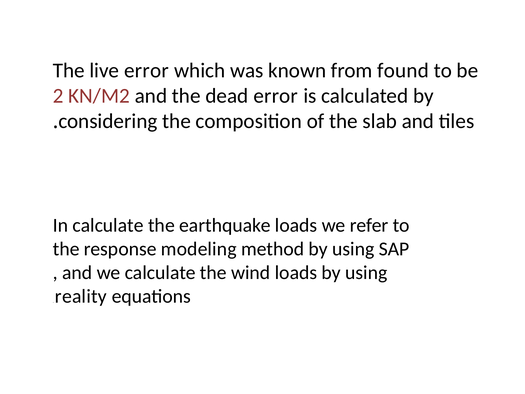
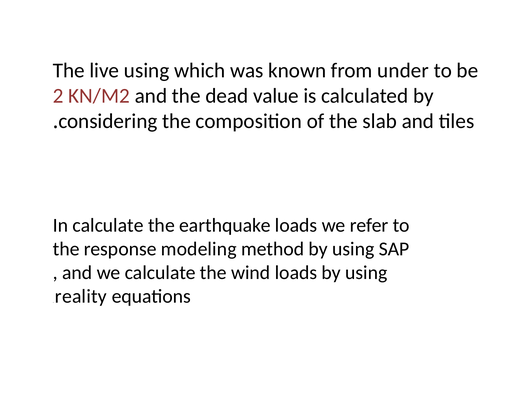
live error: error -> using (147, 70)
found: found -> under (403, 70)
dead error: error -> value (276, 96)
